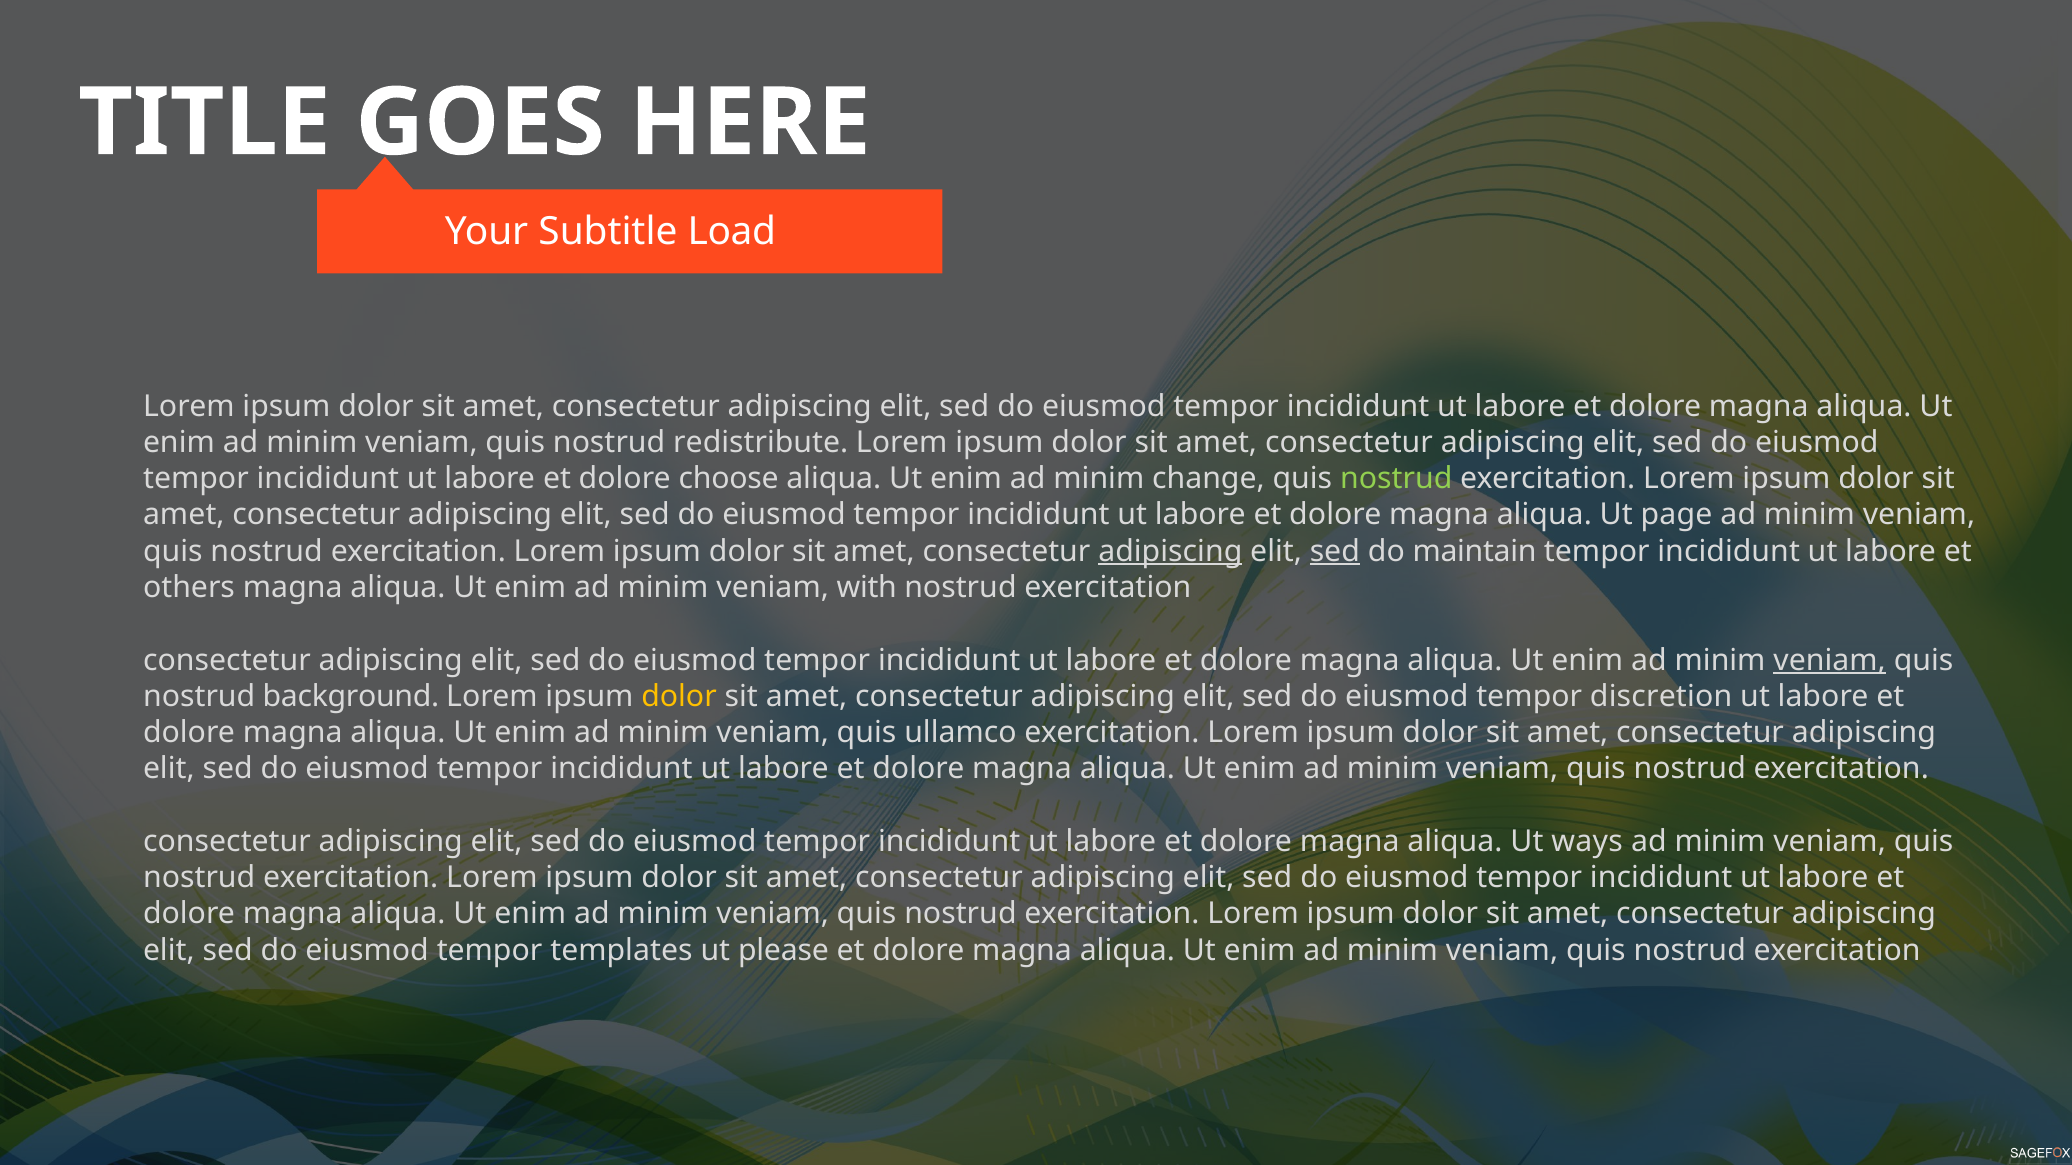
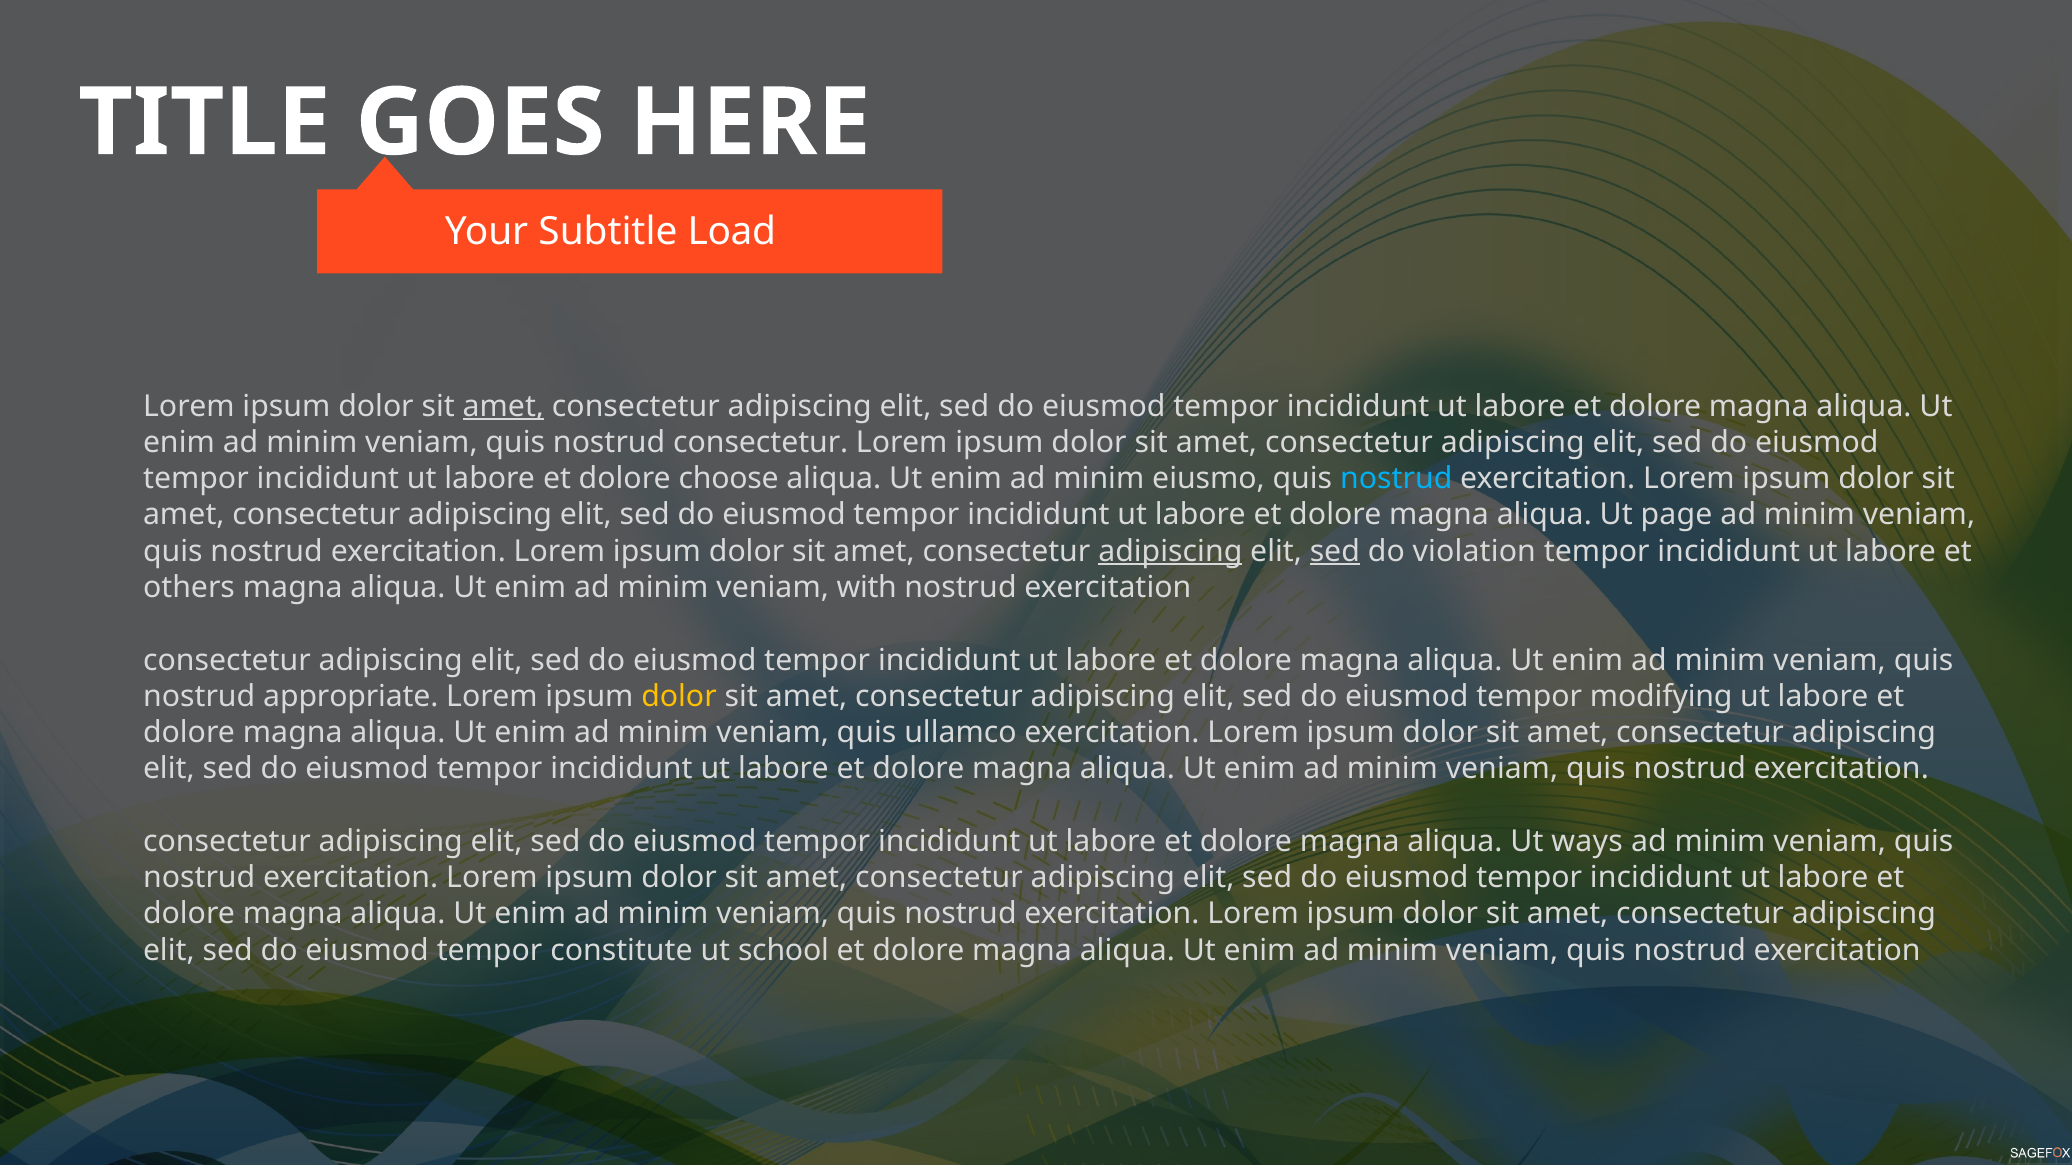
amet underline: none -> present (503, 406)
nostrud redistribute: redistribute -> consectetur (761, 443)
change: change -> eiusmo (1208, 479)
nostrud colour: light green -> light blue (1396, 479)
maintain: maintain -> violation (1474, 551)
veniam underline: present -> none (1830, 660)
background: background -> appropriate (351, 697)
discretion: discretion -> modifying (1661, 697)
templates: templates -> constitute (621, 951)
please: please -> school (783, 951)
